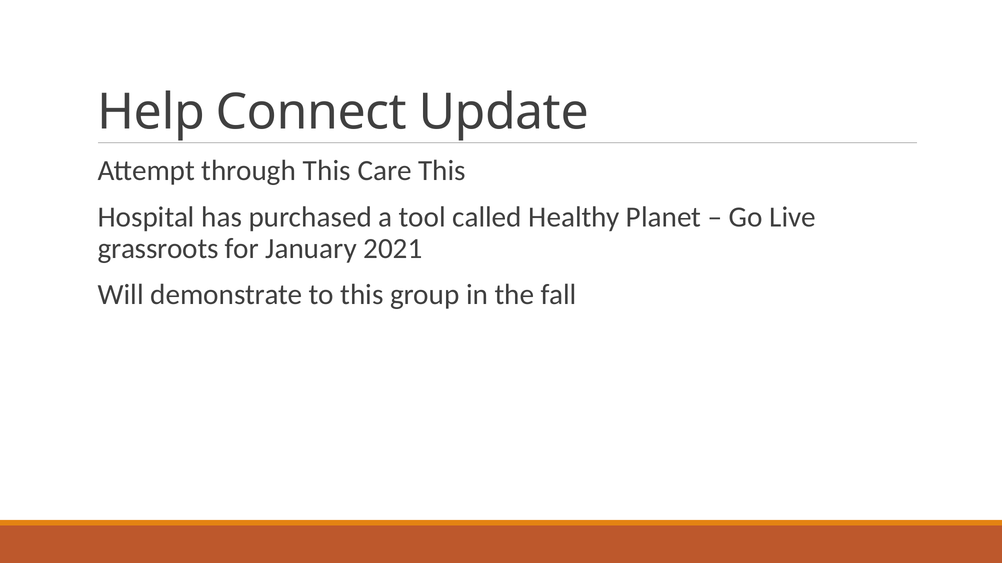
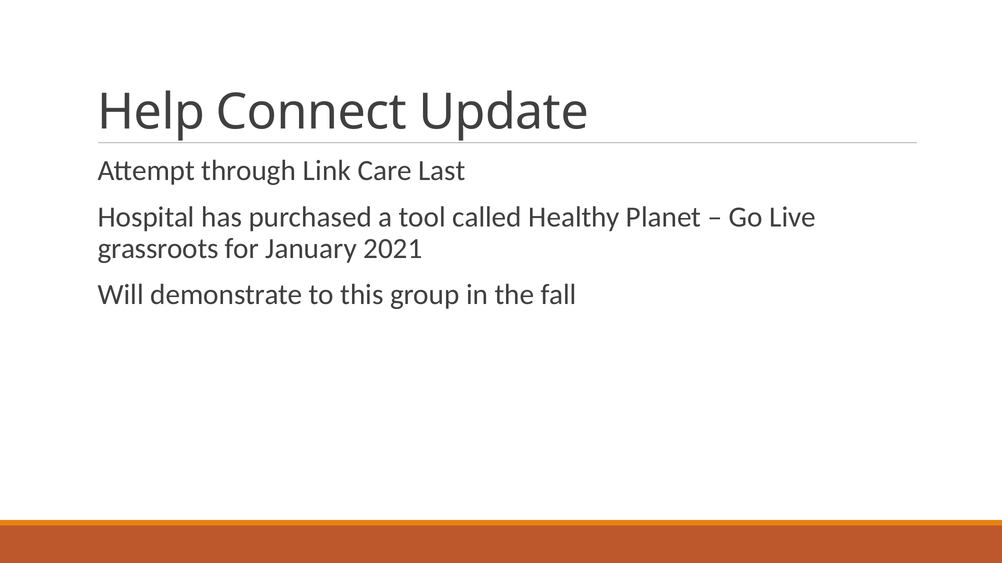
through This: This -> Link (327, 171)
Care This: This -> Last (442, 171)
